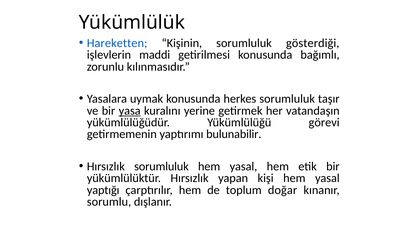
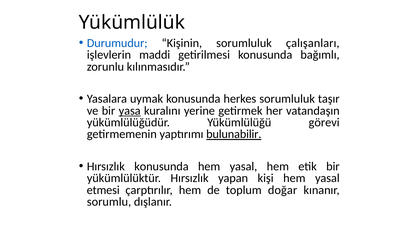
Hareketten: Hareketten -> Durumudur (117, 43)
gösterdiği: gösterdiği -> çalışanları (313, 43)
bulunabilir underline: none -> present (234, 134)
Hırsızlık sorumluluk: sorumluluk -> konusunda (161, 166)
yaptığı: yaptığı -> etmesi (103, 190)
